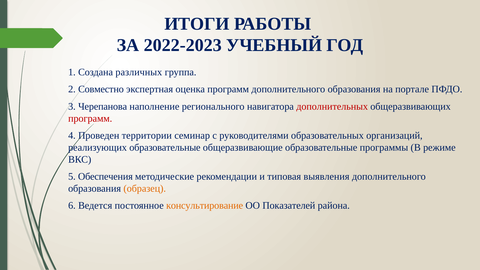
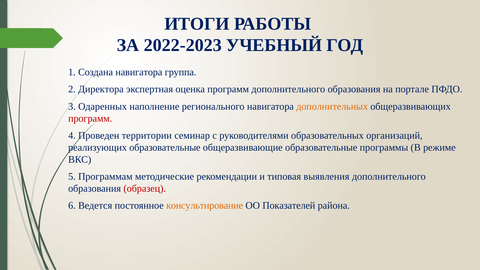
Создана различных: различных -> навигатора (139, 72)
Совместно: Совместно -> Директора (101, 89)
Черепанова: Черепанова -> Одаренных (103, 106)
дополнительных colour: red -> orange (332, 106)
Обеспечения: Обеспечения -> Программам (105, 176)
образец colour: orange -> red (145, 189)
